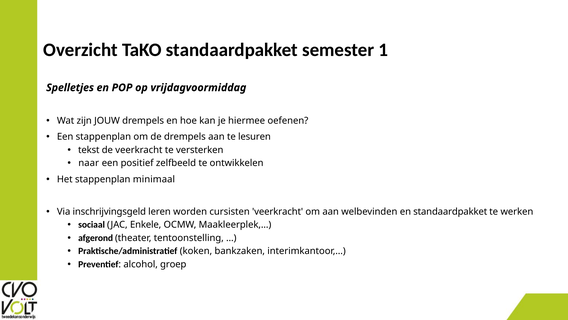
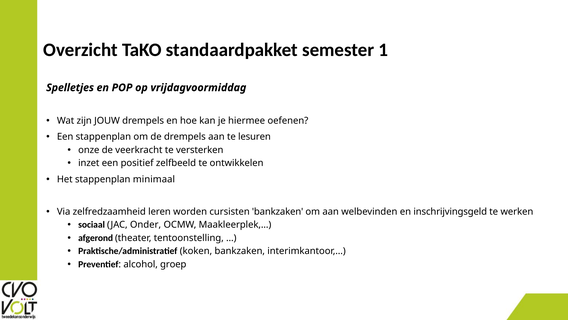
tekst: tekst -> onze (89, 150)
naar: naar -> inzet (89, 163)
inschrijvingsgeld: inschrijvingsgeld -> zelfredzaamheid (109, 211)
cursisten veerkracht: veerkracht -> bankzaken (278, 211)
en standaardpakket: standaardpakket -> inschrijvingsgeld (450, 211)
Enkele: Enkele -> Onder (146, 224)
